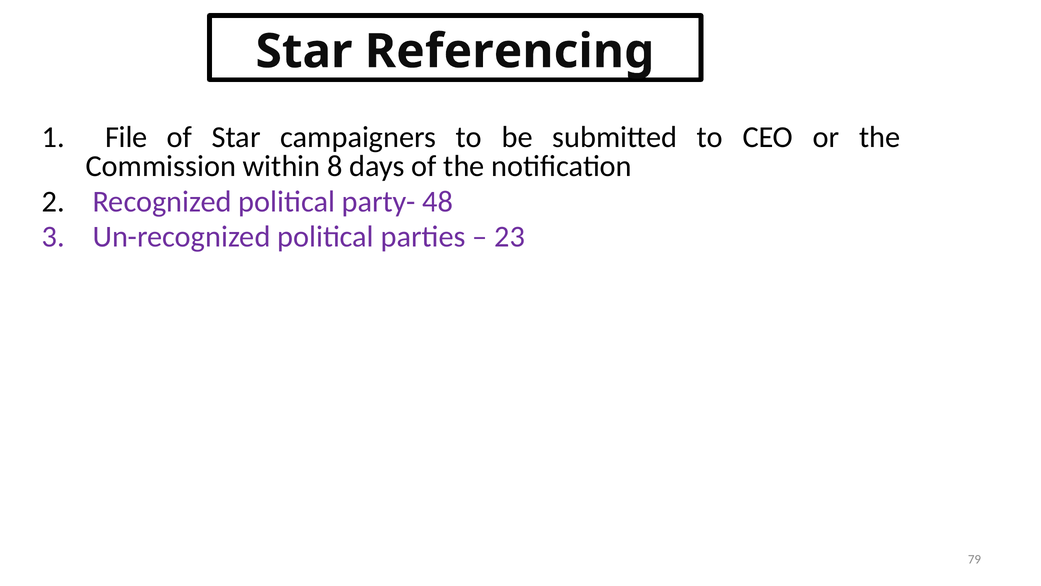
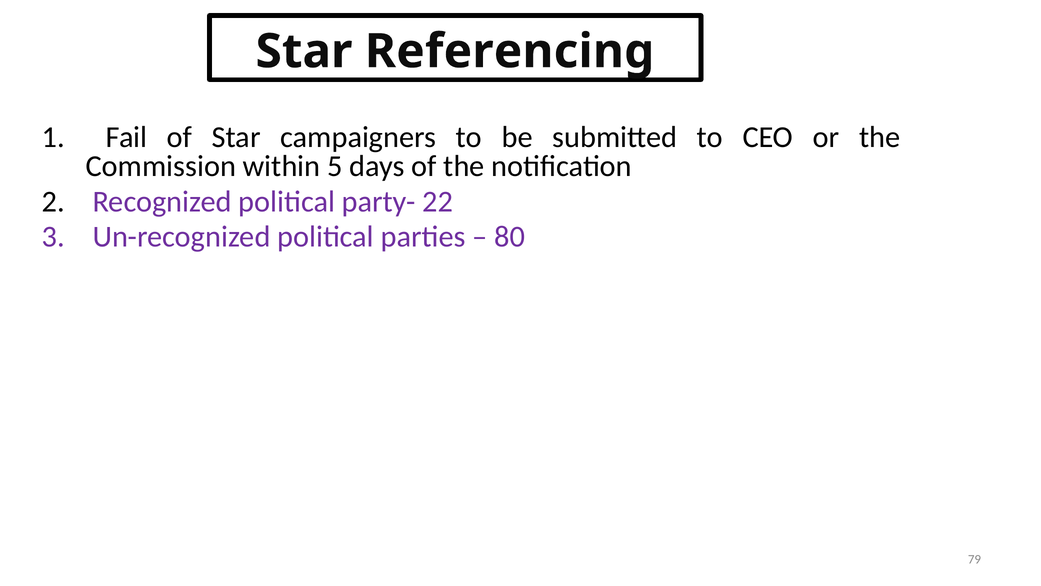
File: File -> Fail (126, 137)
8: 8 -> 5 (335, 166)
48: 48 -> 22 (438, 201)
23: 23 -> 80 (510, 237)
